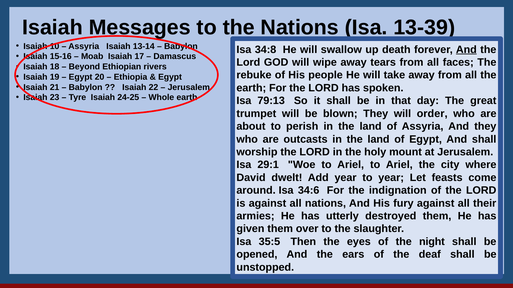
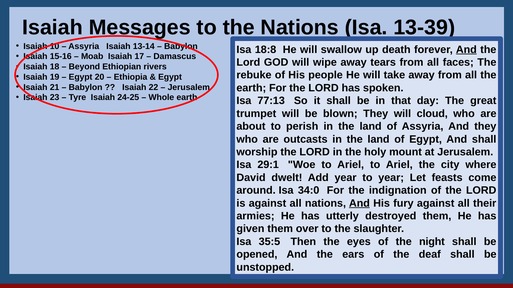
34:8: 34:8 -> 18:8 (266, 50)
79:13: 79:13 -> 77:13 (271, 101)
order: order -> cloud (432, 114)
34:6: 34:6 -> 34:0 (309, 191)
And underline: none -> present (359, 204)
